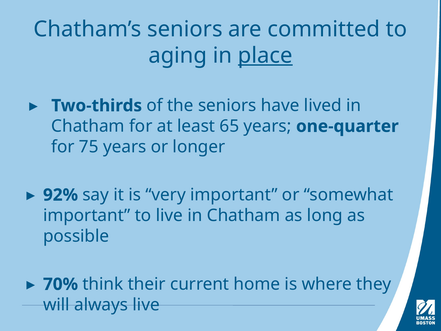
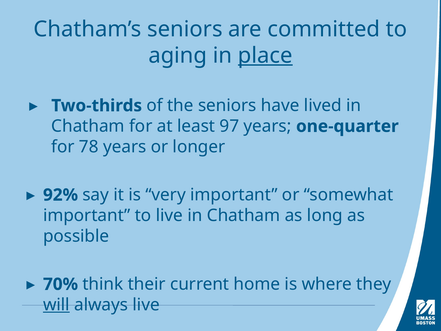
65: 65 -> 97 (229, 126)
75: 75 -> 78 (89, 147)
will underline: none -> present (56, 305)
